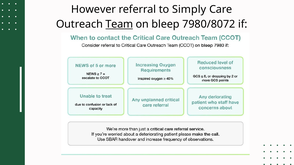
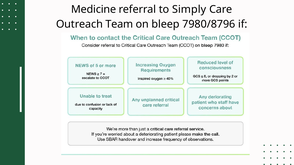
However: However -> Medicine (94, 9)
Team underline: present -> none (119, 24)
7980/8072: 7980/8072 -> 7980/8796 (209, 24)
